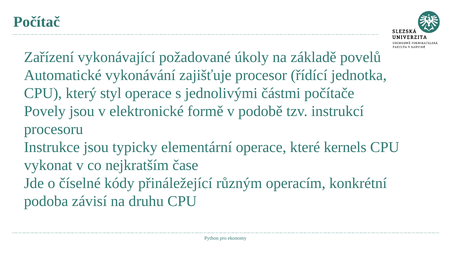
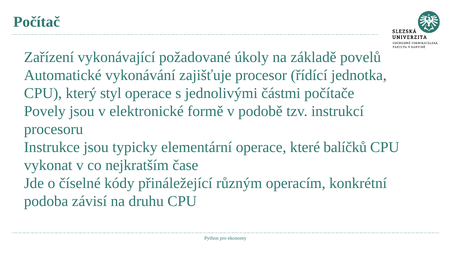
kernels: kernels -> balíčků (345, 148)
